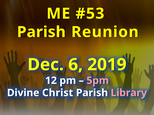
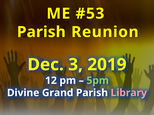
6: 6 -> 3 (76, 65)
5pm colour: pink -> light green (98, 81)
Christ: Christ -> Grand (58, 93)
